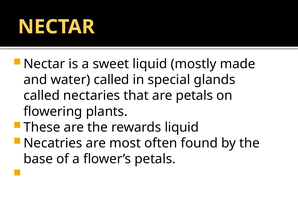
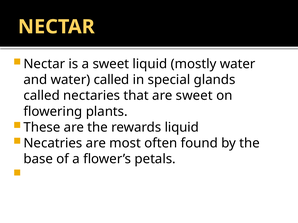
mostly made: made -> water (238, 64)
are petals: petals -> sweet (194, 96)
